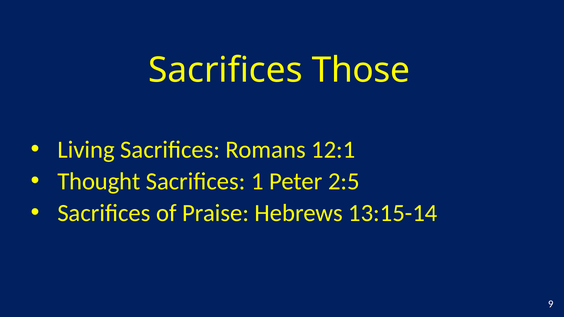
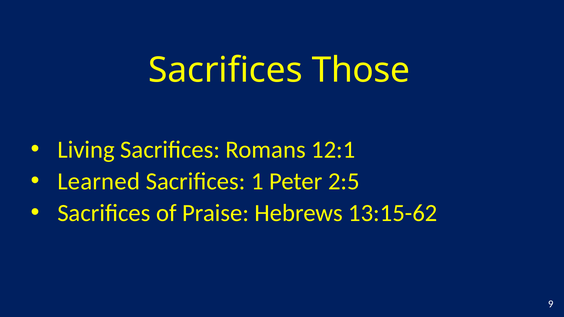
Thought: Thought -> Learned (99, 181)
13:15-14: 13:15-14 -> 13:15-62 (393, 213)
